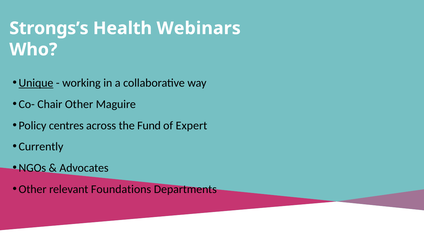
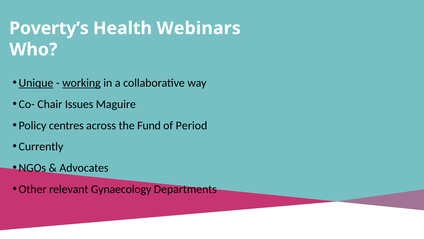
Strongs’s: Strongs’s -> Poverty’s (49, 28)
working underline: none -> present (81, 83)
Chair Other: Other -> Issues (79, 104)
Expert: Expert -> Period (192, 125)
Foundations: Foundations -> Gynaecology (121, 189)
